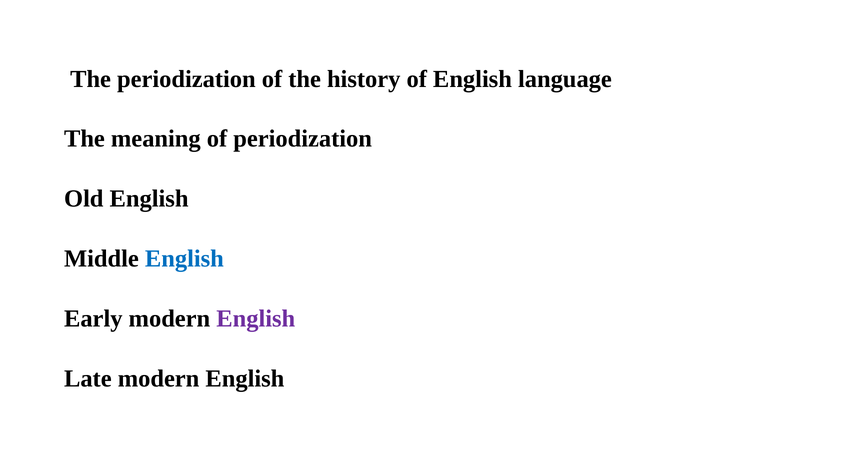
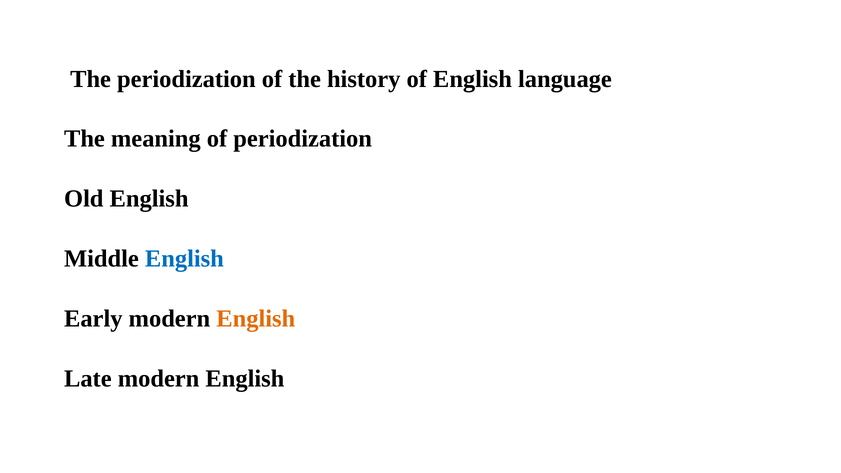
English colour: purple -> orange (256, 319)
